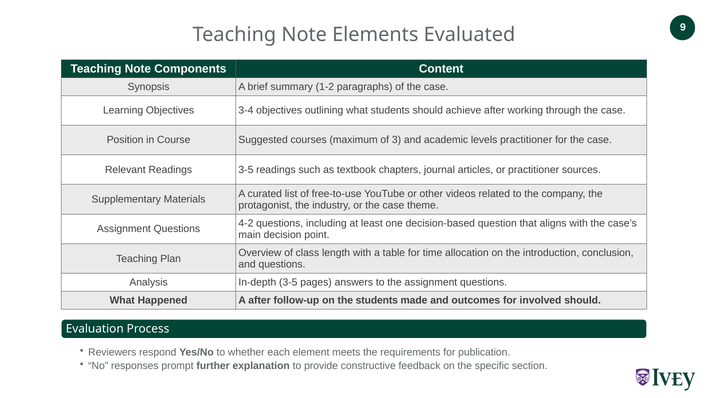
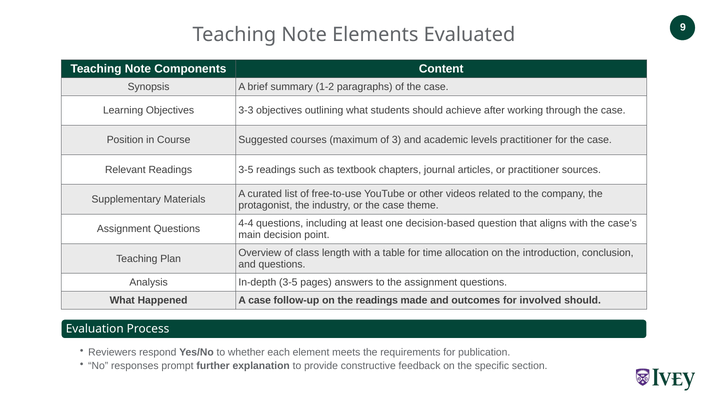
3-4: 3-4 -> 3-3 (246, 111)
4-2: 4-2 -> 4-4 (246, 223)
A after: after -> case (260, 301)
the students: students -> readings (377, 301)
